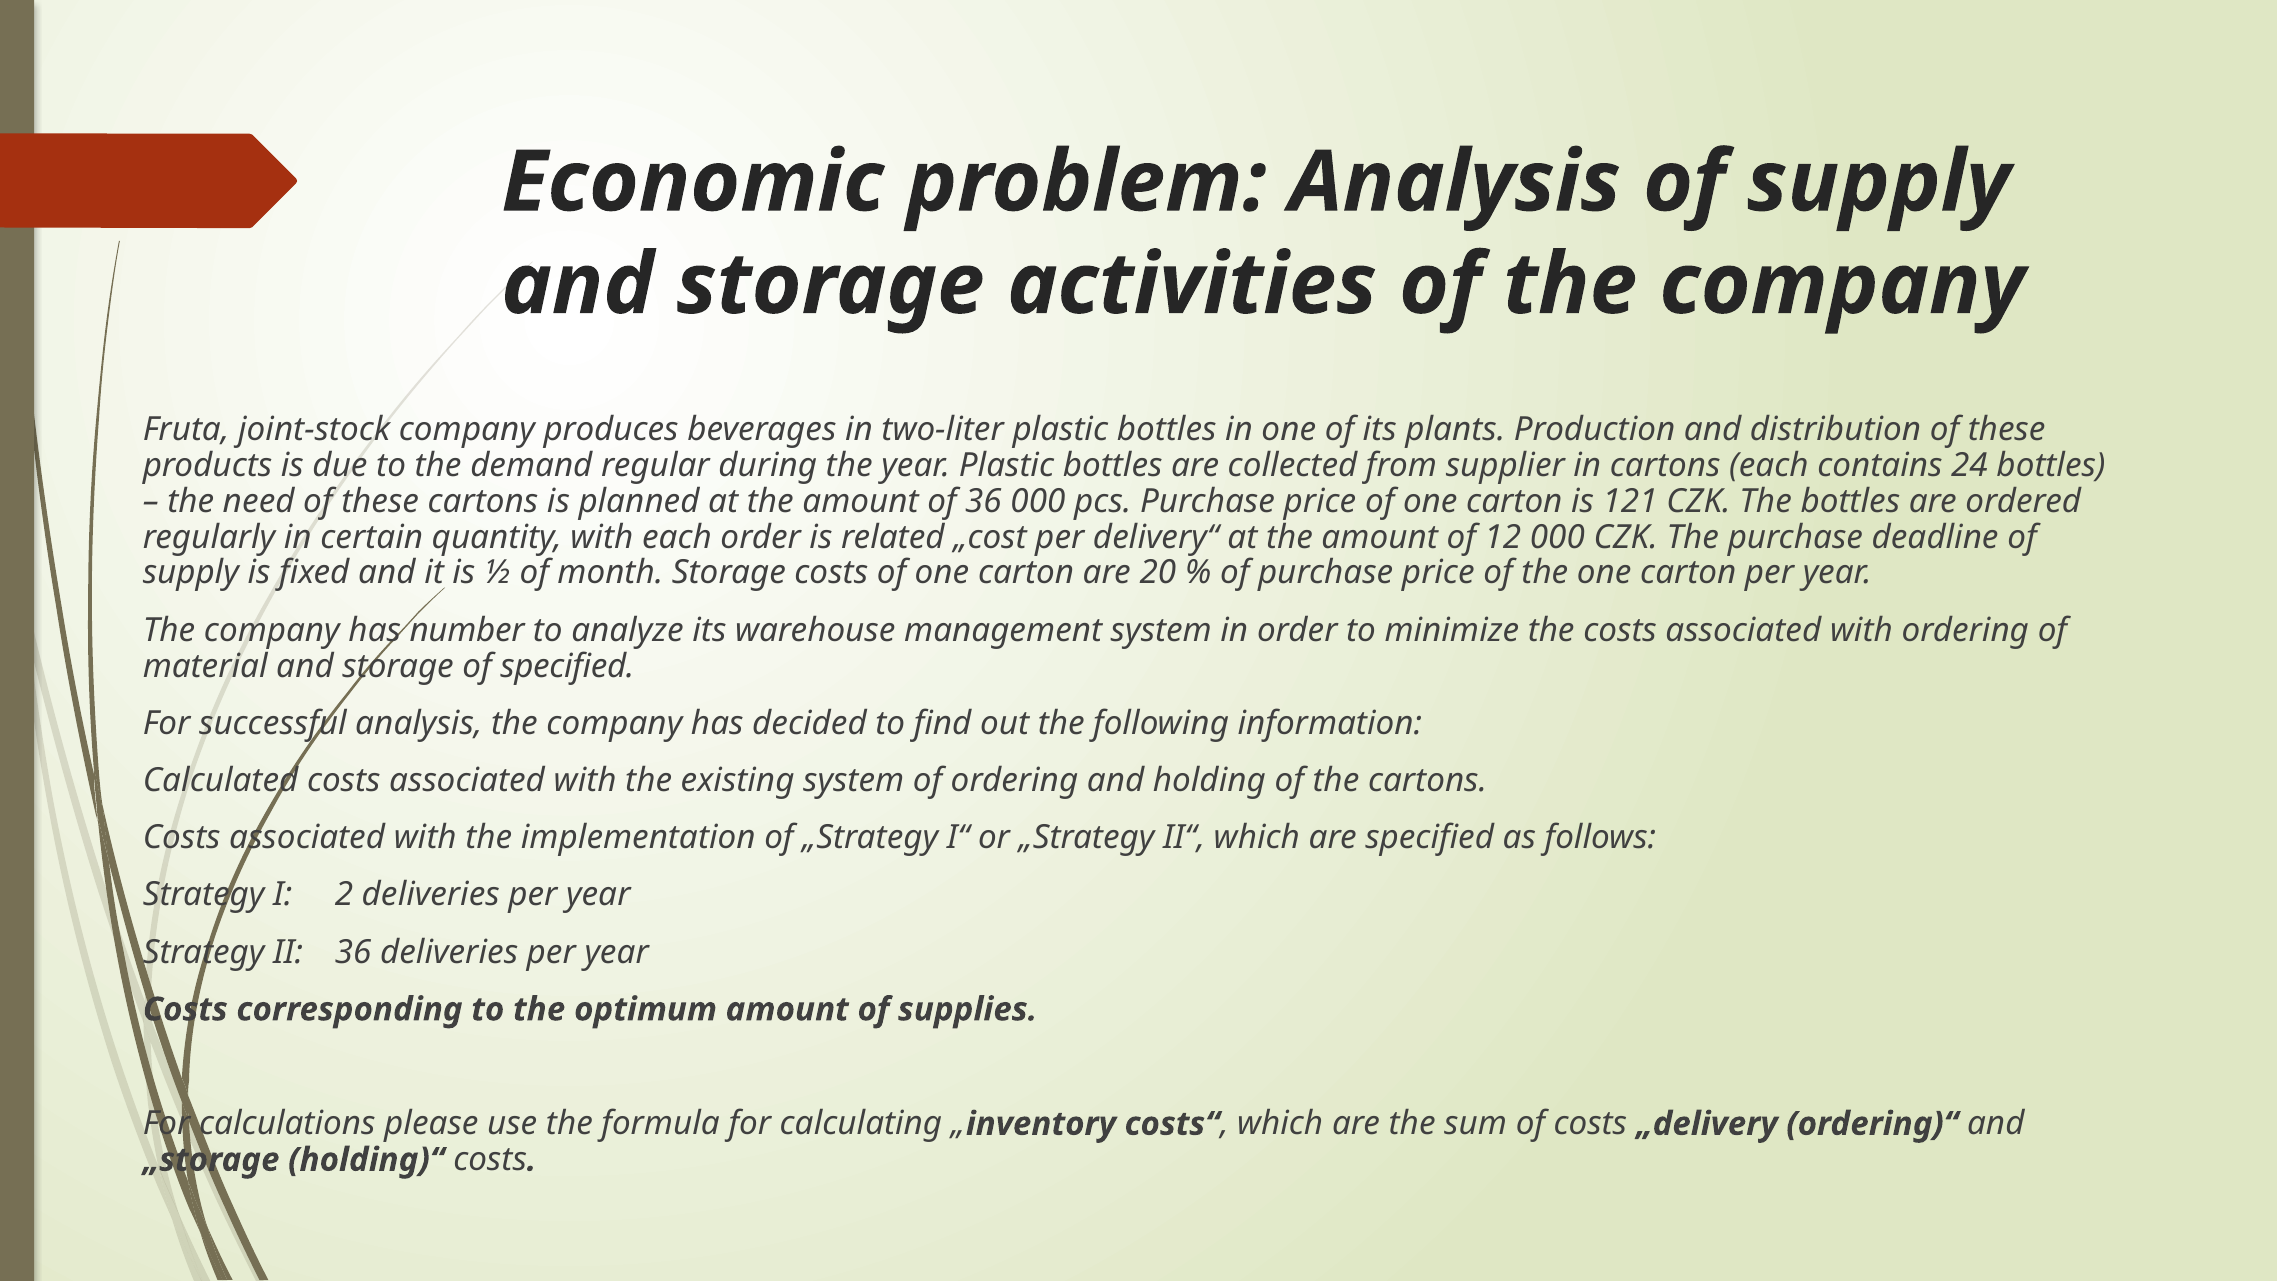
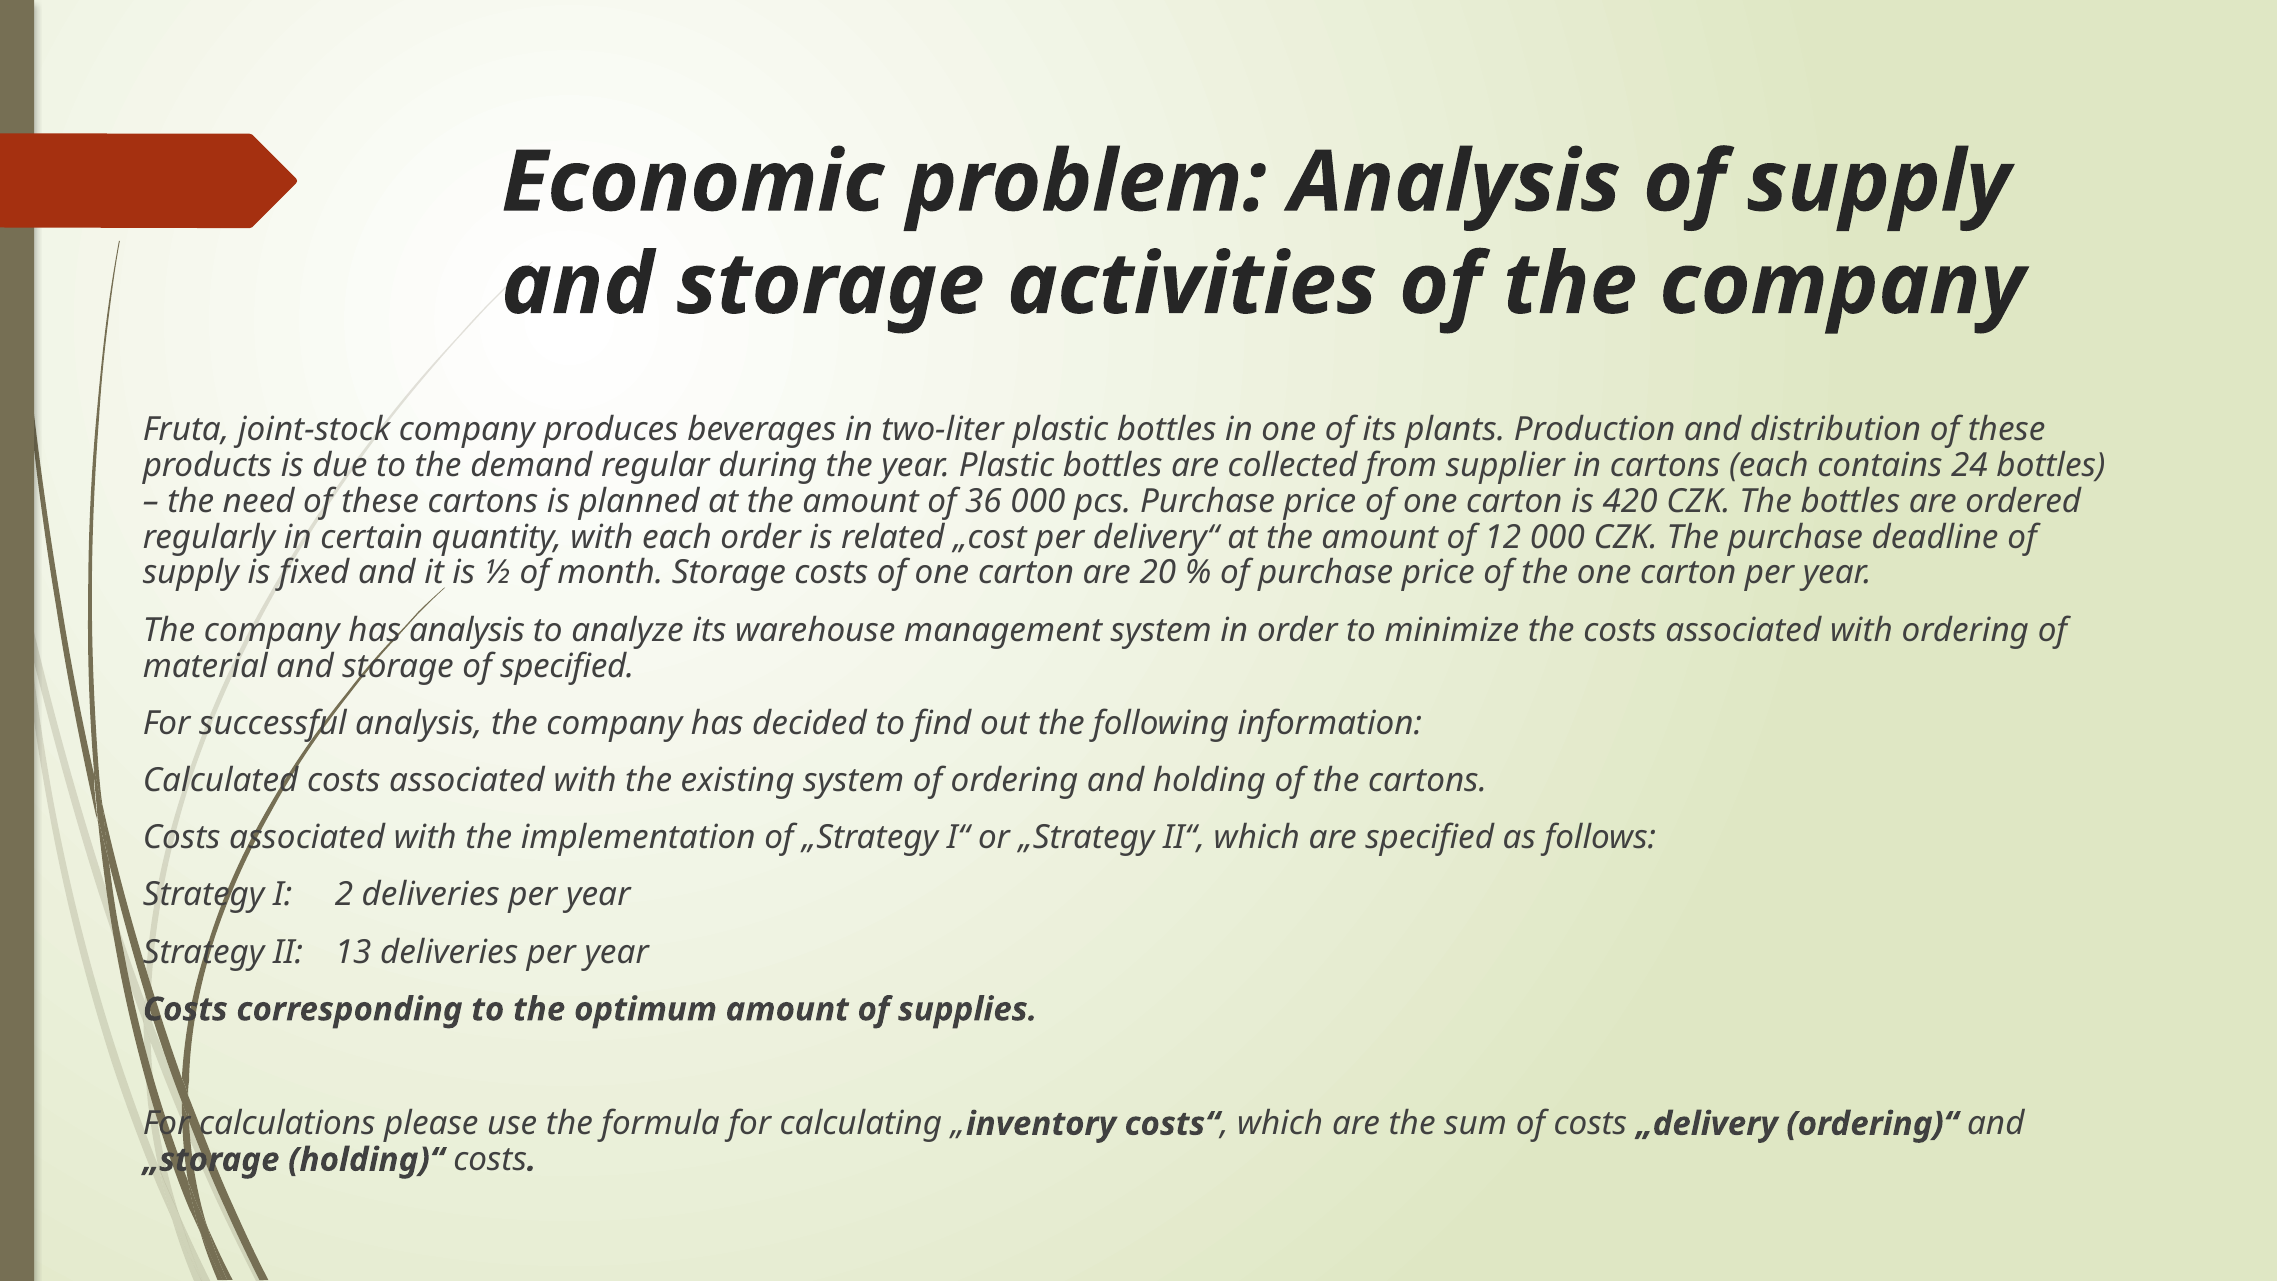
121: 121 -> 420 (1630, 501)
has number: number -> analysis (467, 630)
II 36: 36 -> 13 (353, 952)
